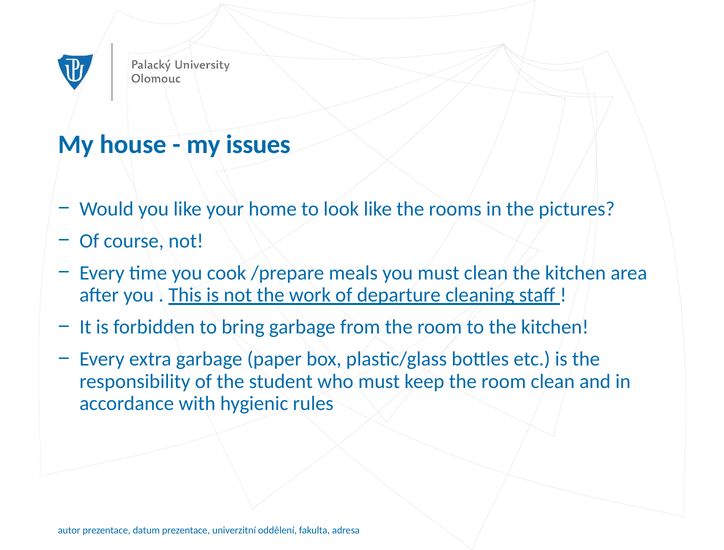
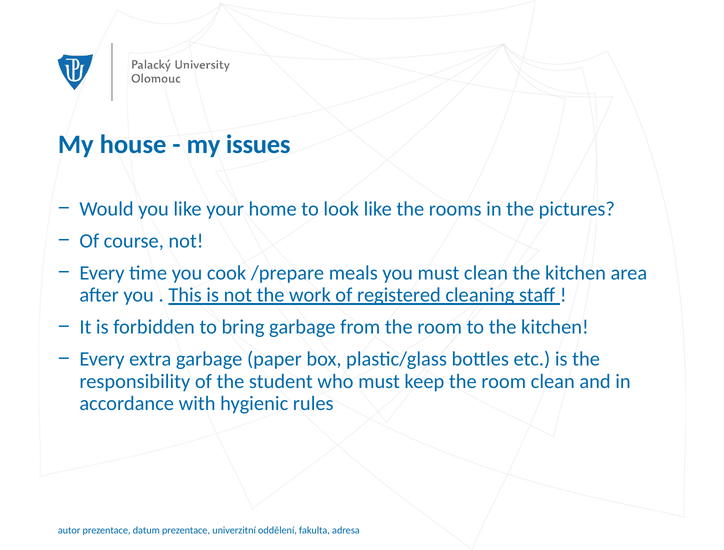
departure: departure -> registered (399, 295)
